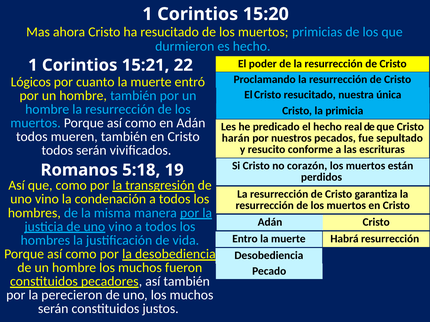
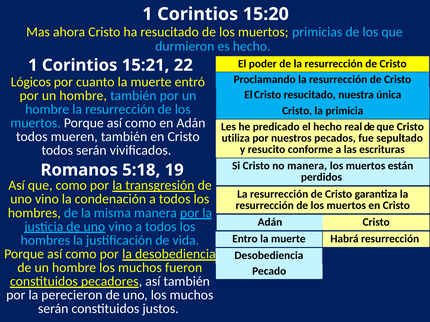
harán: harán -> utiliza (236, 138)
no corazón: corazón -> manera (307, 166)
